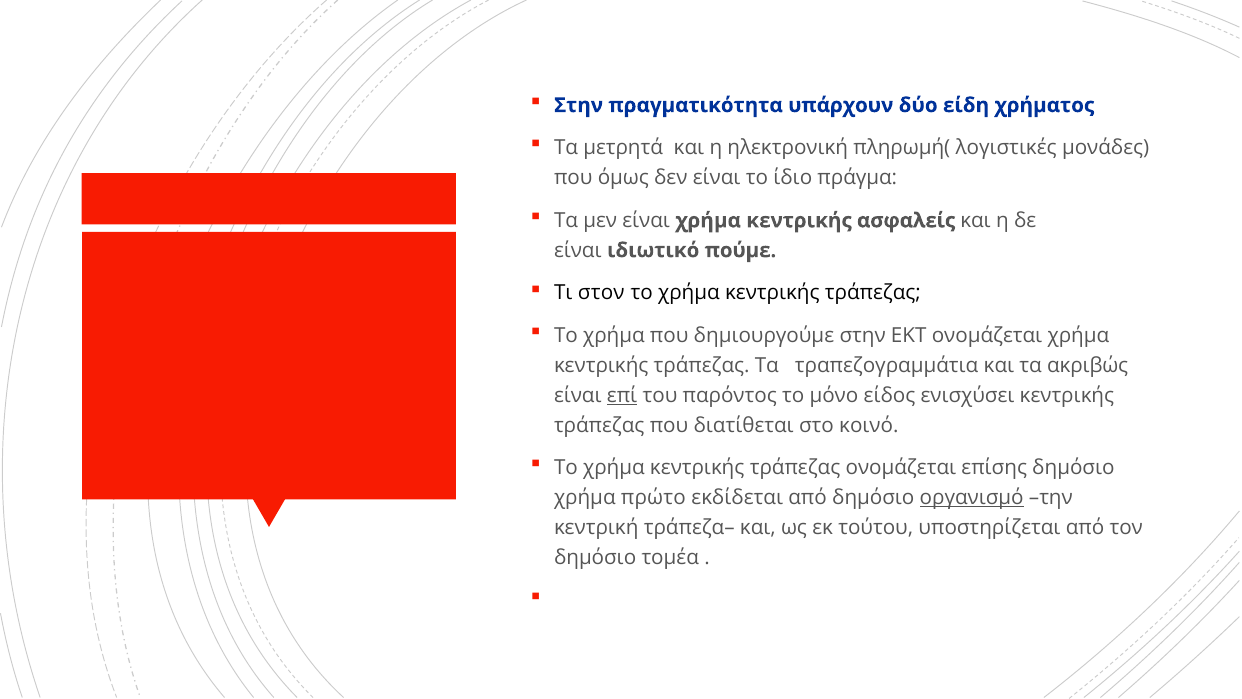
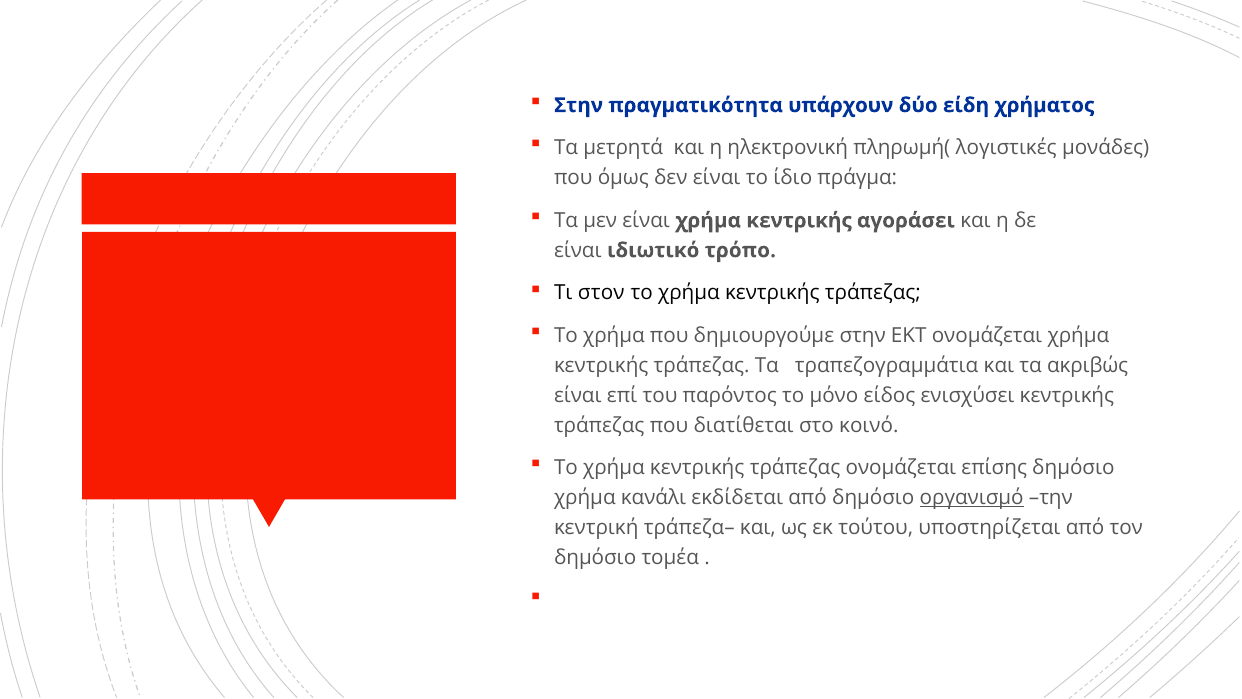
ασφαλείς: ασφαλείς -> αγοράσει (906, 220)
πούμε: πούμε -> τρόπο (740, 250)
επί underline: present -> none (622, 395)
πρώτο: πρώτο -> κανάλι (654, 498)
